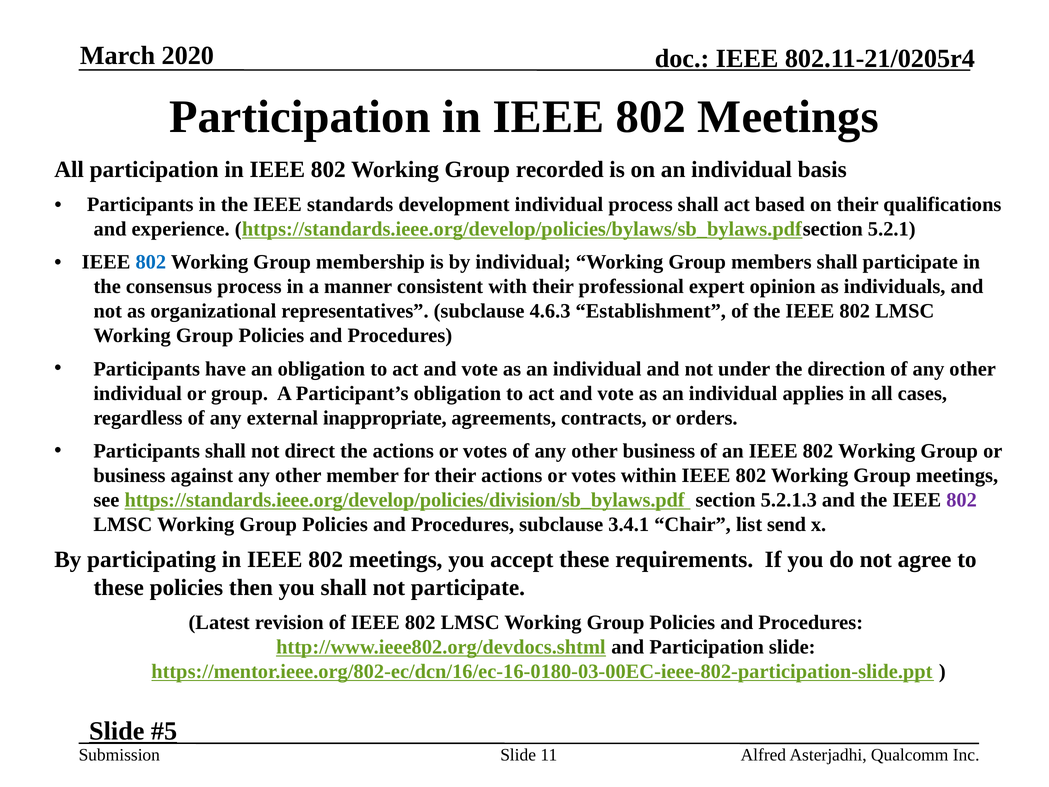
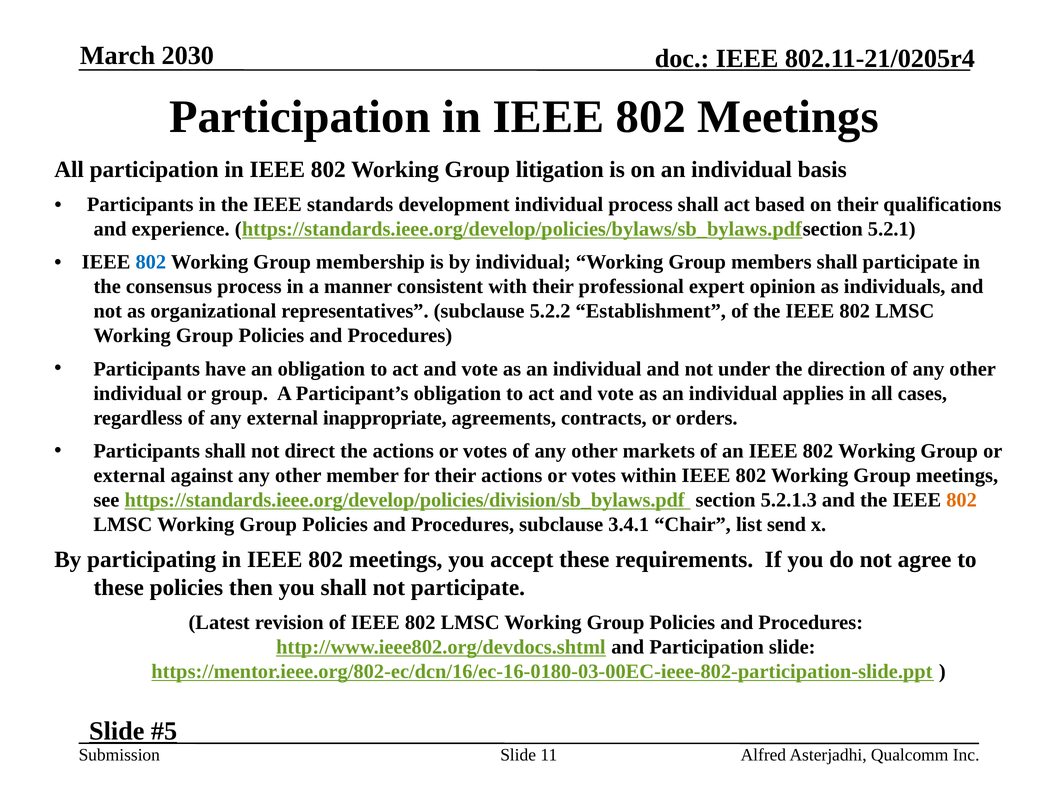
2020: 2020 -> 2030 (188, 56)
recorded: recorded -> litigation (560, 169)
4.6.3: 4.6.3 -> 5.2.2 (550, 311)
other business: business -> markets (659, 451)
business: business -> external (129, 475)
802 colour: purple -> orange (962, 500)
